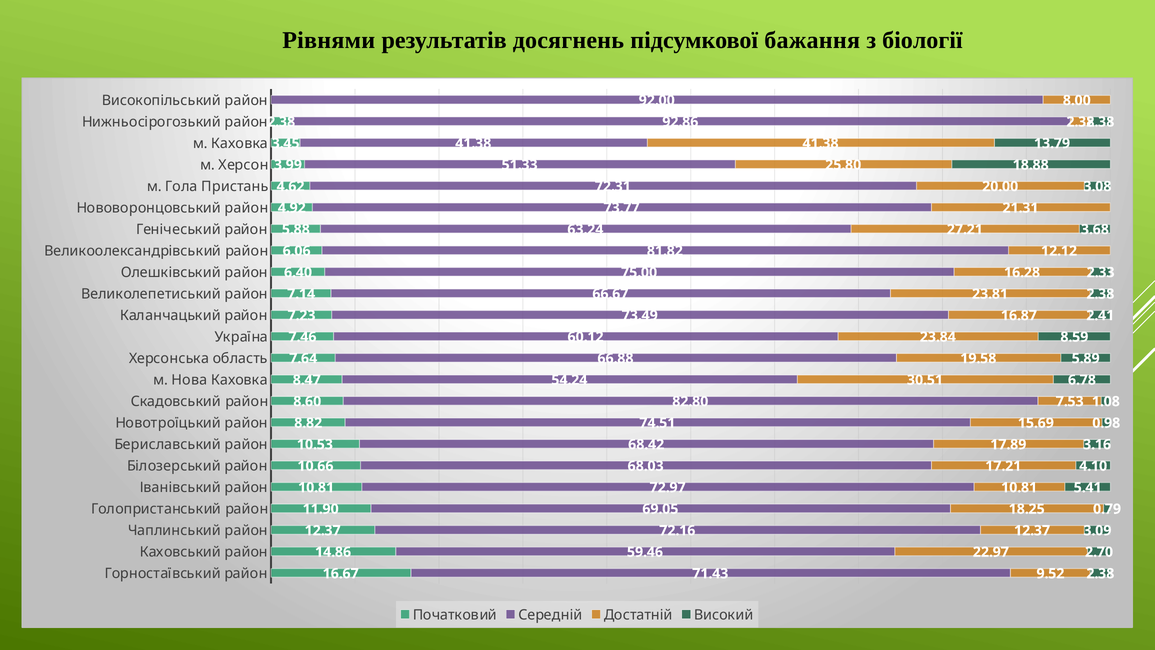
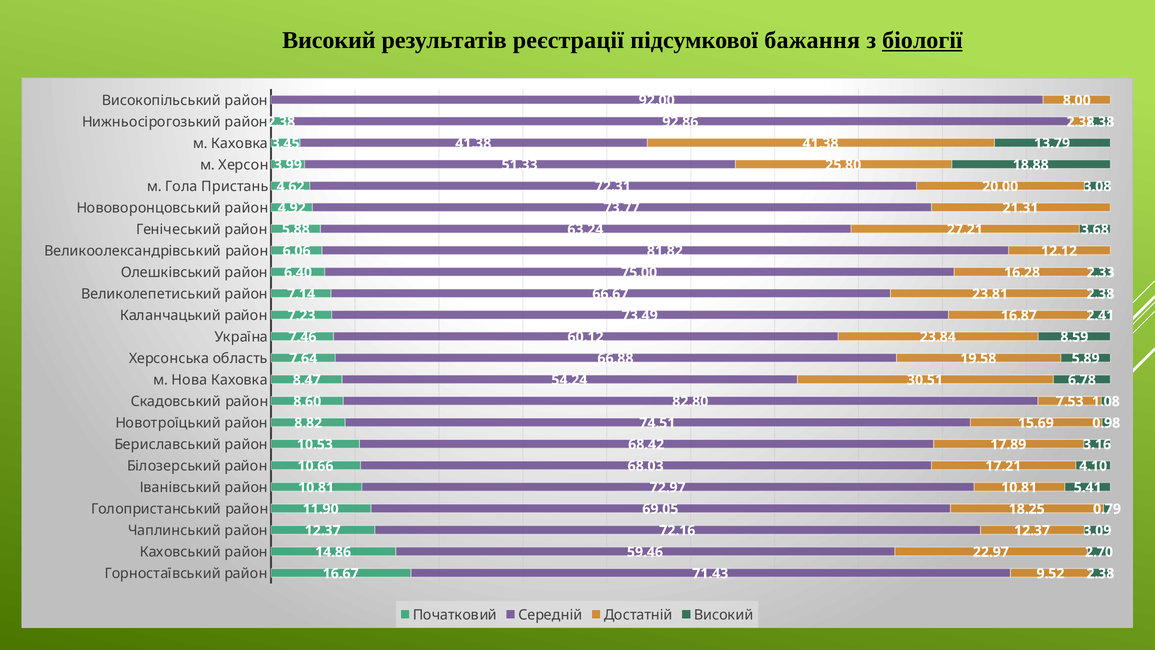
Рівнями: Рівнями -> Високий (329, 40)
досягнень: досягнень -> реєстрації (568, 40)
біології underline: none -> present (922, 40)
